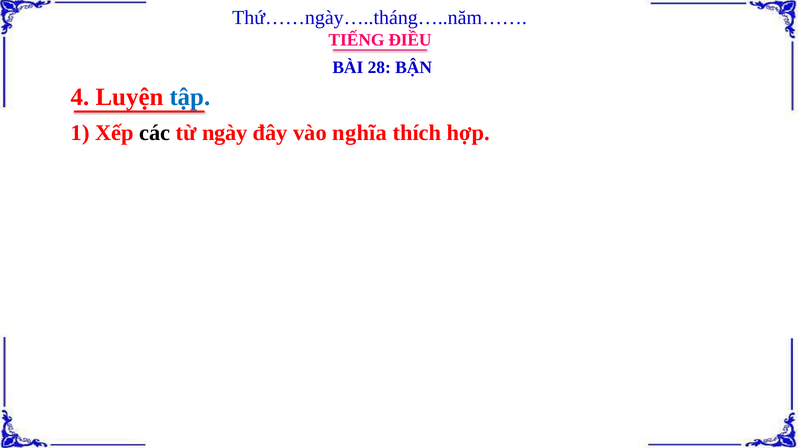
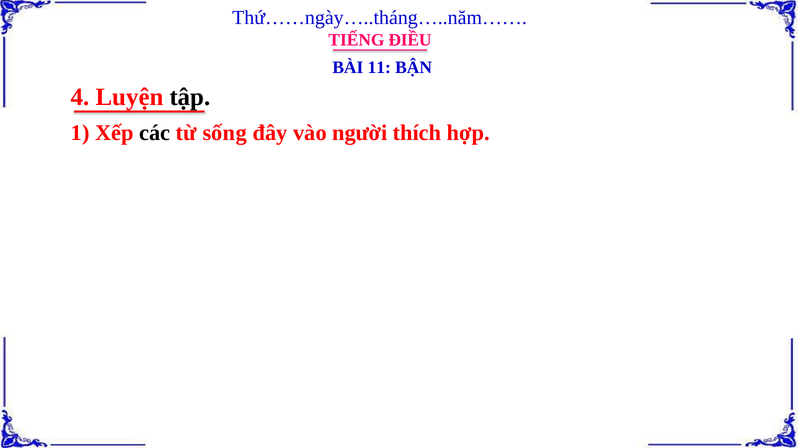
28: 28 -> 11 (379, 67)
tập colour: blue -> black (190, 97)
ngày: ngày -> sống (225, 133)
nghĩa: nghĩa -> người (360, 133)
